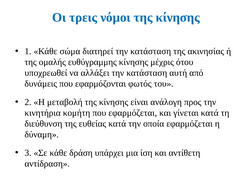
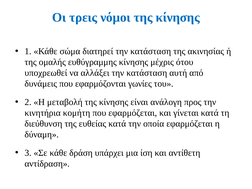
φωτός: φωτός -> γωνίες (140, 84)
